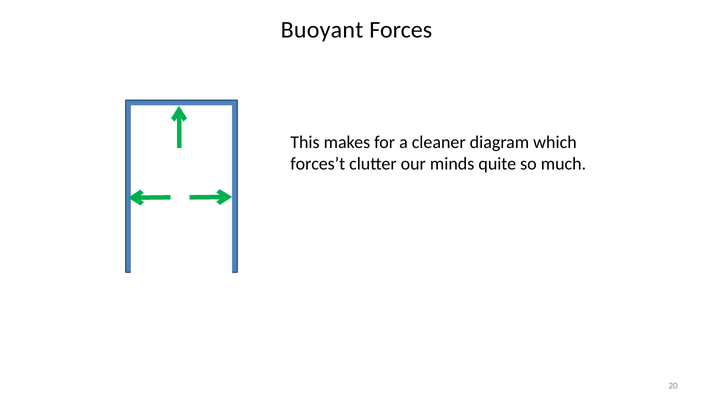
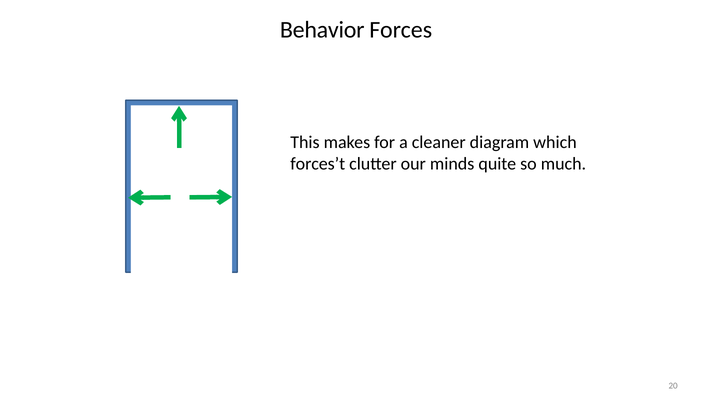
Buoyant: Buoyant -> Behavior (322, 30)
